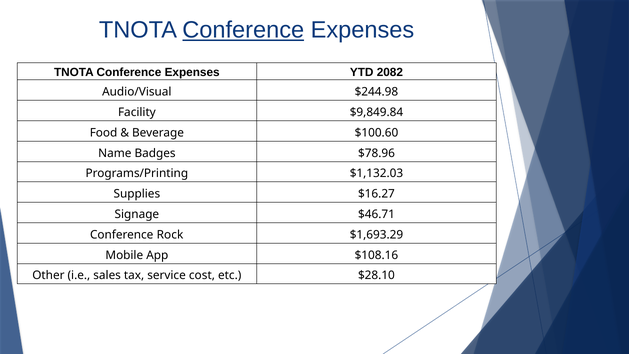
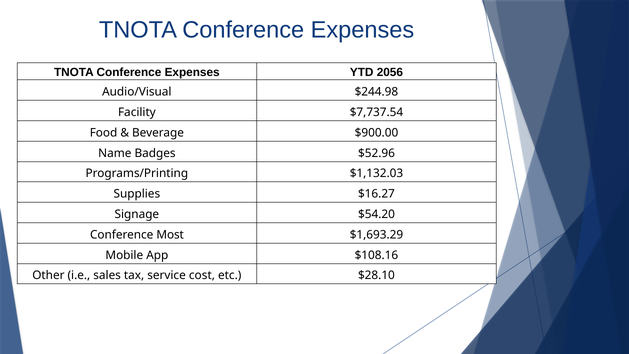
Conference underline: present -> none (243, 30)
2082: 2082 -> 2056 (390, 72)
$9,849.84: $9,849.84 -> $7,737.54 (376, 112)
$100.60: $100.60 -> $900.00 (376, 133)
$78.96: $78.96 -> $52.96 (376, 153)
$46.71: $46.71 -> $54.20 (376, 214)
Rock: Rock -> Most (170, 235)
